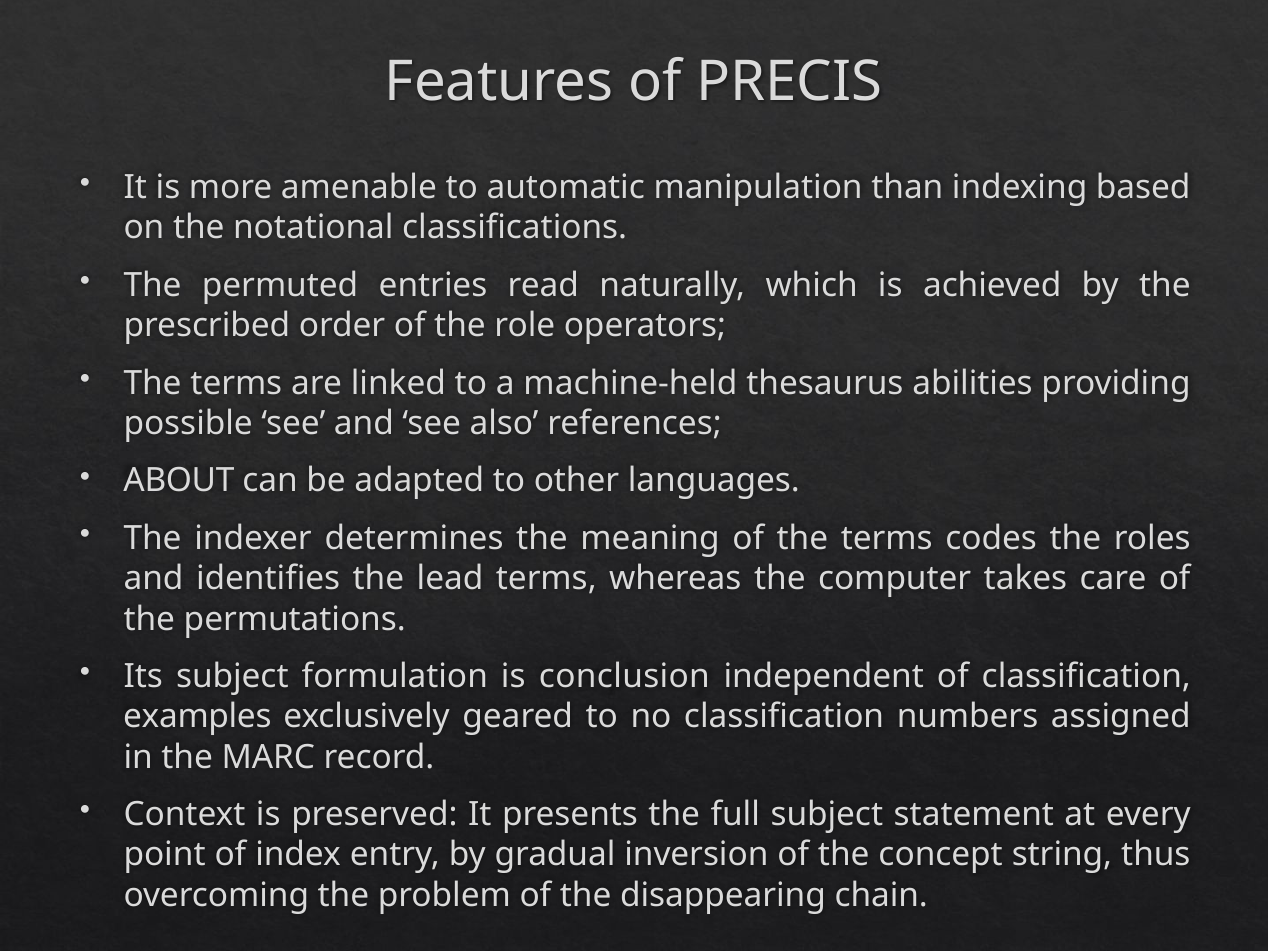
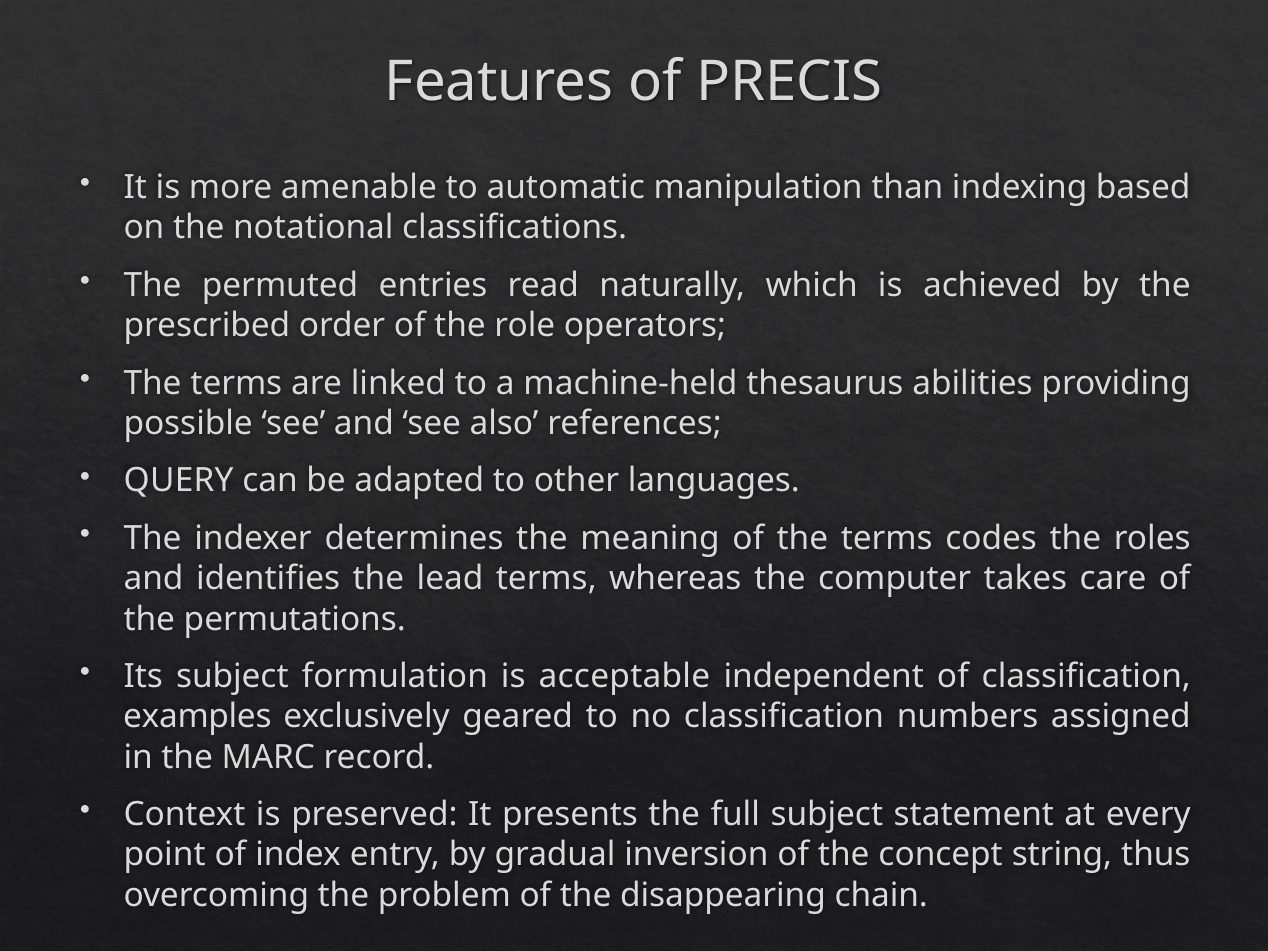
ABOUT: ABOUT -> QUERY (179, 481)
conclusion: conclusion -> acceptable (624, 677)
